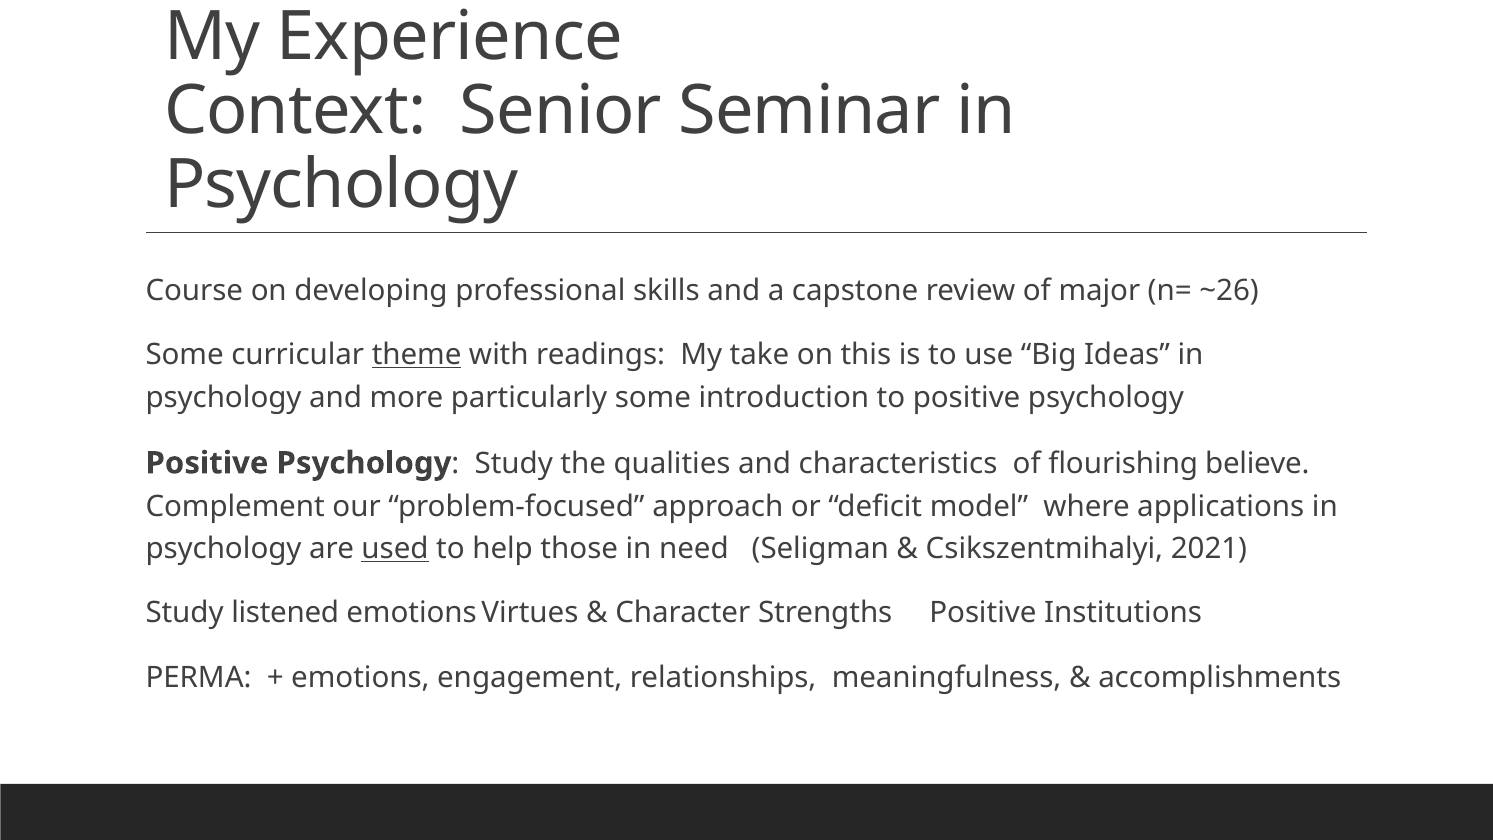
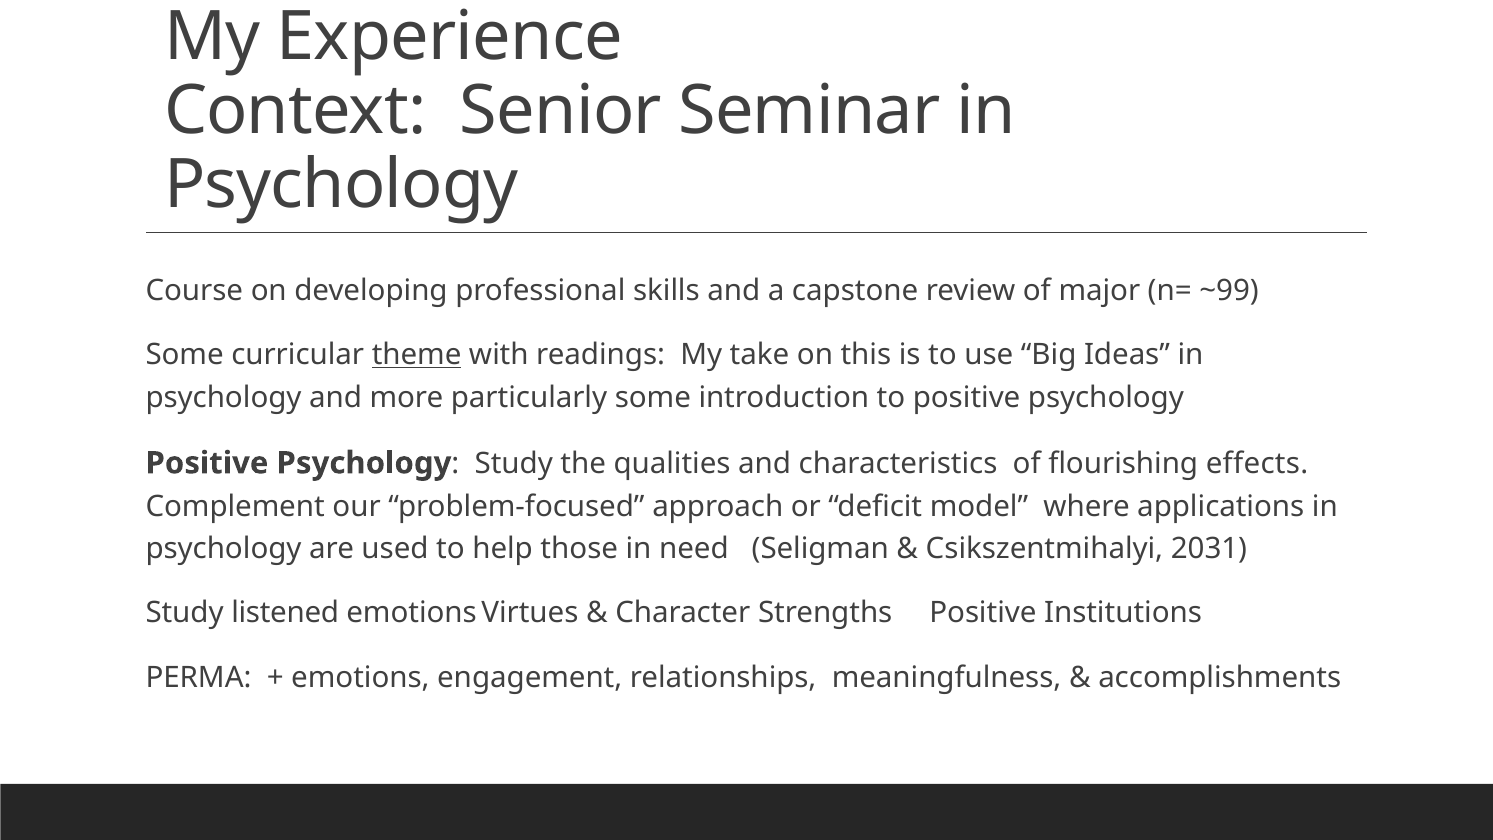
~26: ~26 -> ~99 (1229, 291)
believe: believe -> effects (1257, 464)
used underline: present -> none (395, 549)
2021: 2021 -> 2031 (1209, 549)
